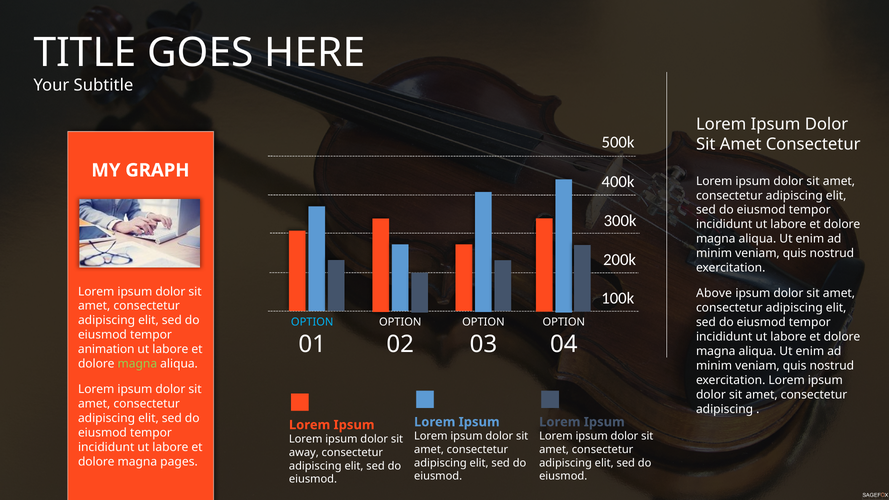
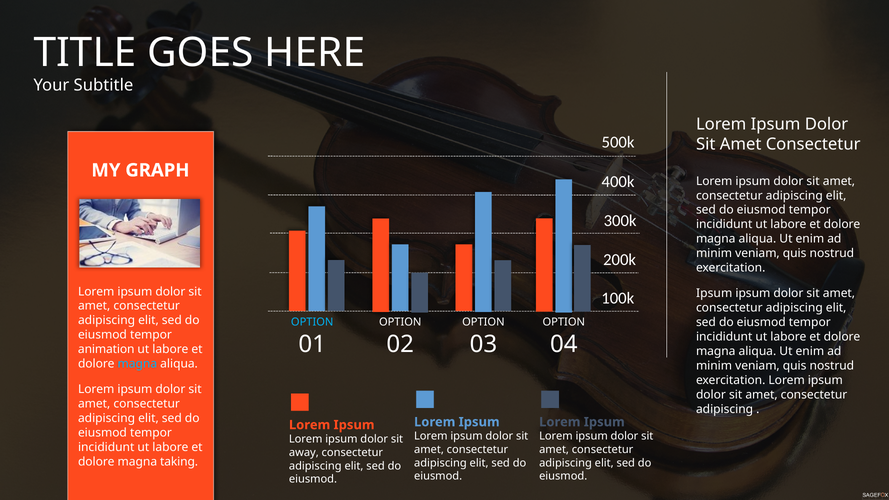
Above: Above -> Ipsum (714, 293)
magna colour: light green -> light blue (137, 364)
pages: pages -> taking (179, 462)
